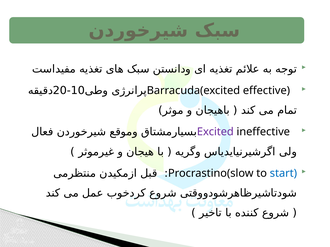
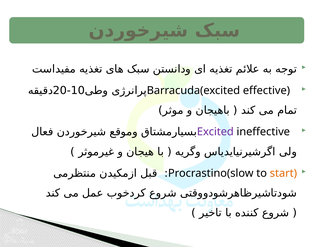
start colour: blue -> orange (283, 174)
